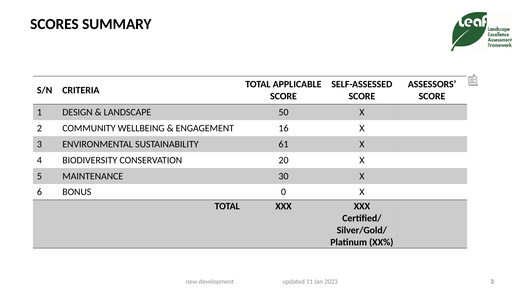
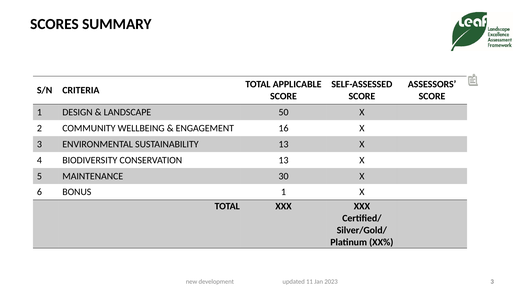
SUSTAINABILITY 61: 61 -> 13 (284, 144)
CONSERVATION 20: 20 -> 13 (284, 160)
BONUS 0: 0 -> 1 (283, 192)
